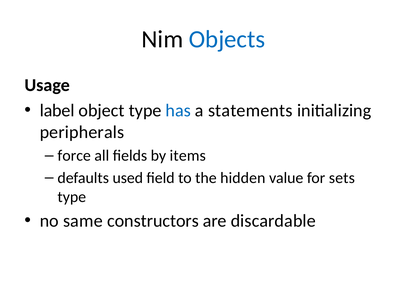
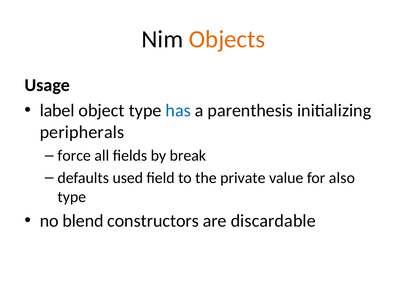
Objects colour: blue -> orange (227, 39)
statements: statements -> parenthesis (250, 111)
items: items -> break (188, 156)
hidden: hidden -> private (243, 178)
sets: sets -> also (342, 178)
same: same -> blend (83, 221)
